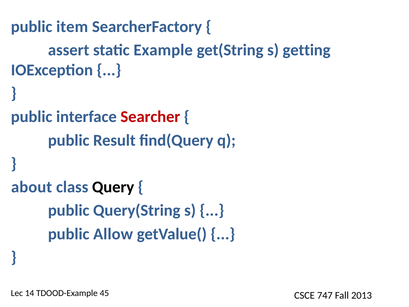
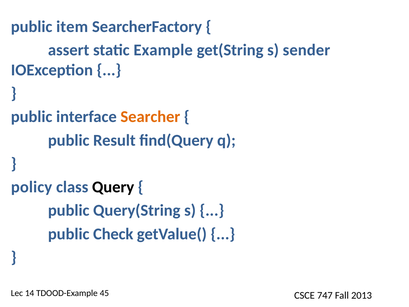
getting: getting -> sender (306, 50)
Searcher colour: red -> orange (150, 117)
about: about -> policy (32, 187)
Allow: Allow -> Check (113, 234)
